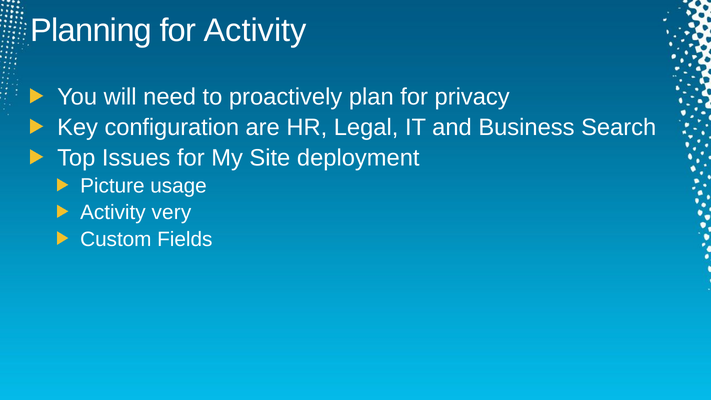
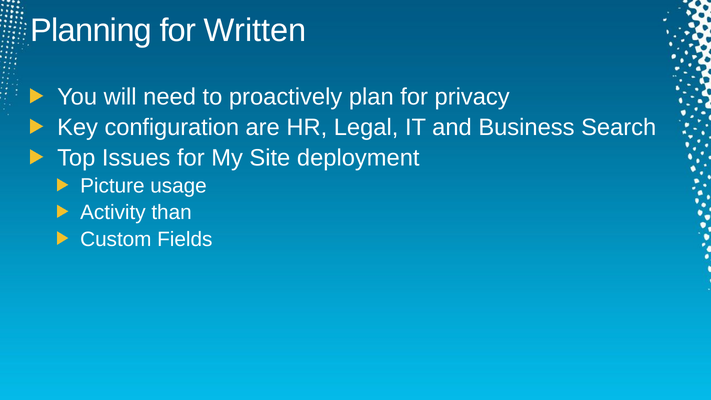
for Activity: Activity -> Written (255, 31)
very: very -> than (172, 213)
